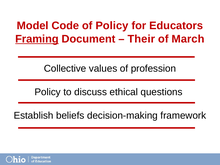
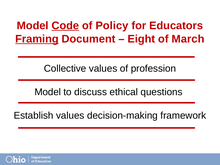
Code underline: none -> present (65, 26)
Their: Their -> Eight (141, 39)
Policy: Policy -> Model (48, 92)
Establish beliefs: beliefs -> values (70, 116)
